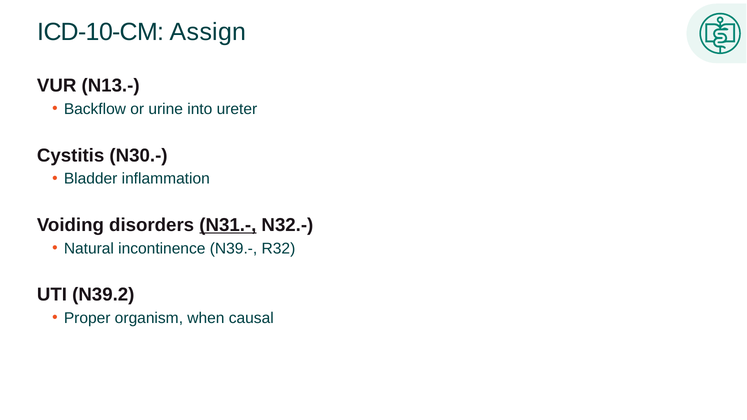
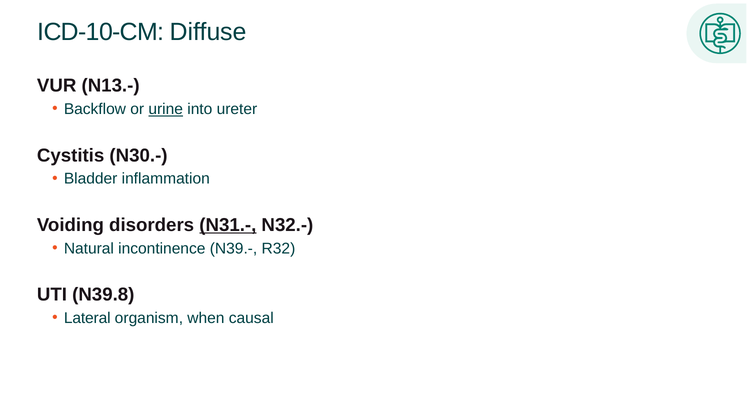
Assign: Assign -> Diffuse (208, 32)
urine underline: none -> present (166, 109)
N39.2: N39.2 -> N39.8 (103, 295)
Proper: Proper -> Lateral (87, 318)
